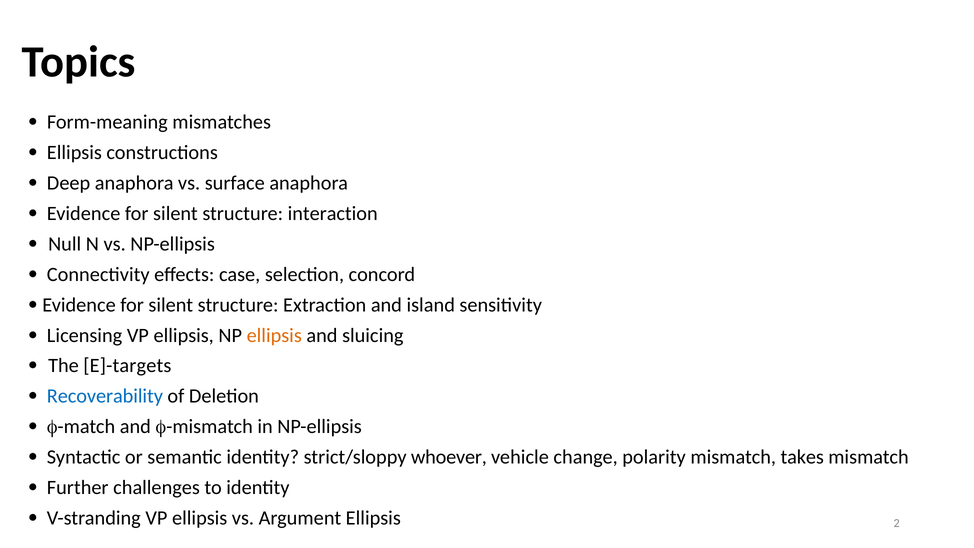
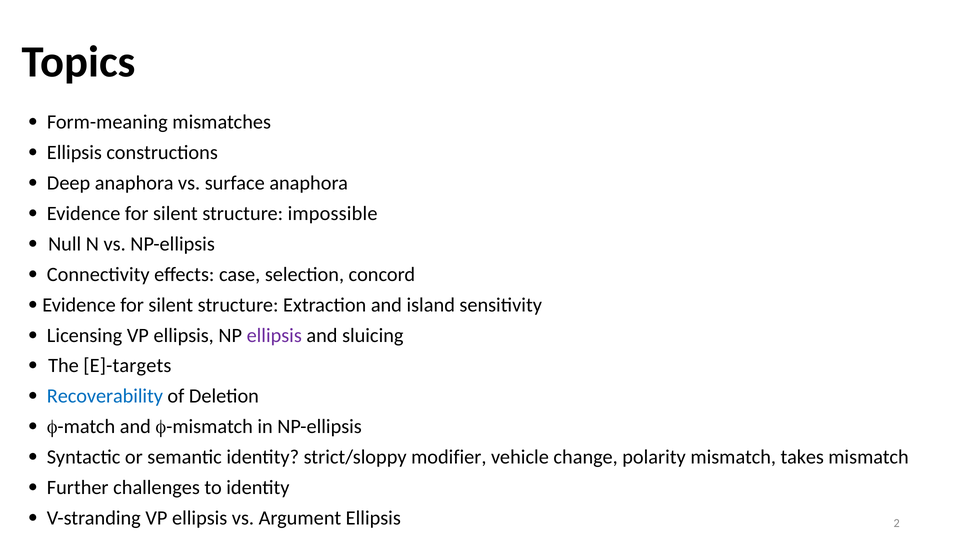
interaction: interaction -> impossible (333, 214)
ellipsis colour: orange -> purple (274, 335)
whoever: whoever -> modifier (449, 457)
